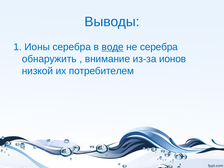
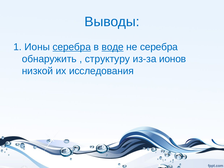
серебра underline: none -> present (72, 47)
внимание: внимание -> структуру (107, 59)
потребителем: потребителем -> исследования (101, 71)
